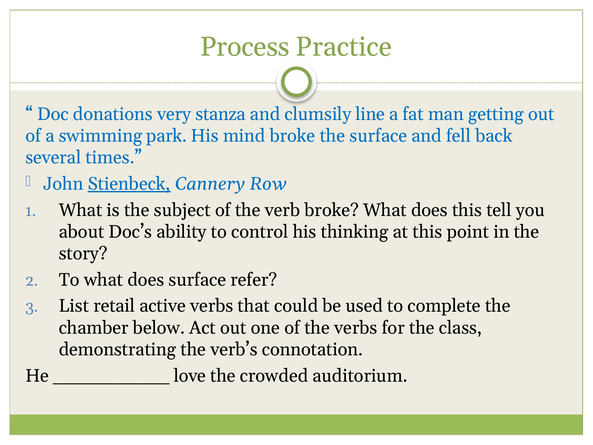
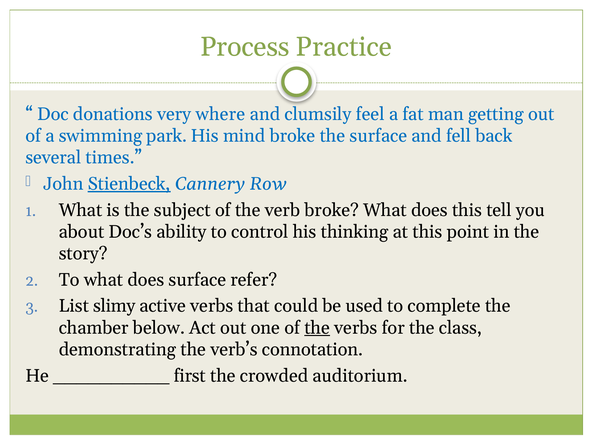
stanza: stanza -> where (220, 114)
line: line -> feel (370, 114)
retail: retail -> slimy (114, 306)
the underline: none -> present (317, 328)
love: love -> first (190, 375)
